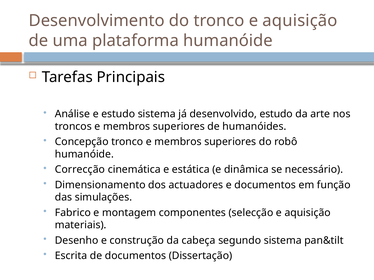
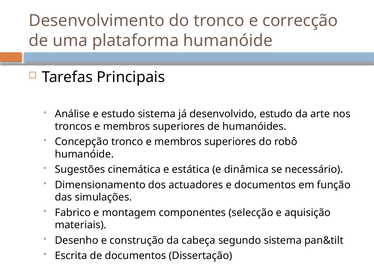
tronco e aquisição: aquisição -> correcção (300, 21)
Correcção: Correcção -> Sugestões (80, 170)
